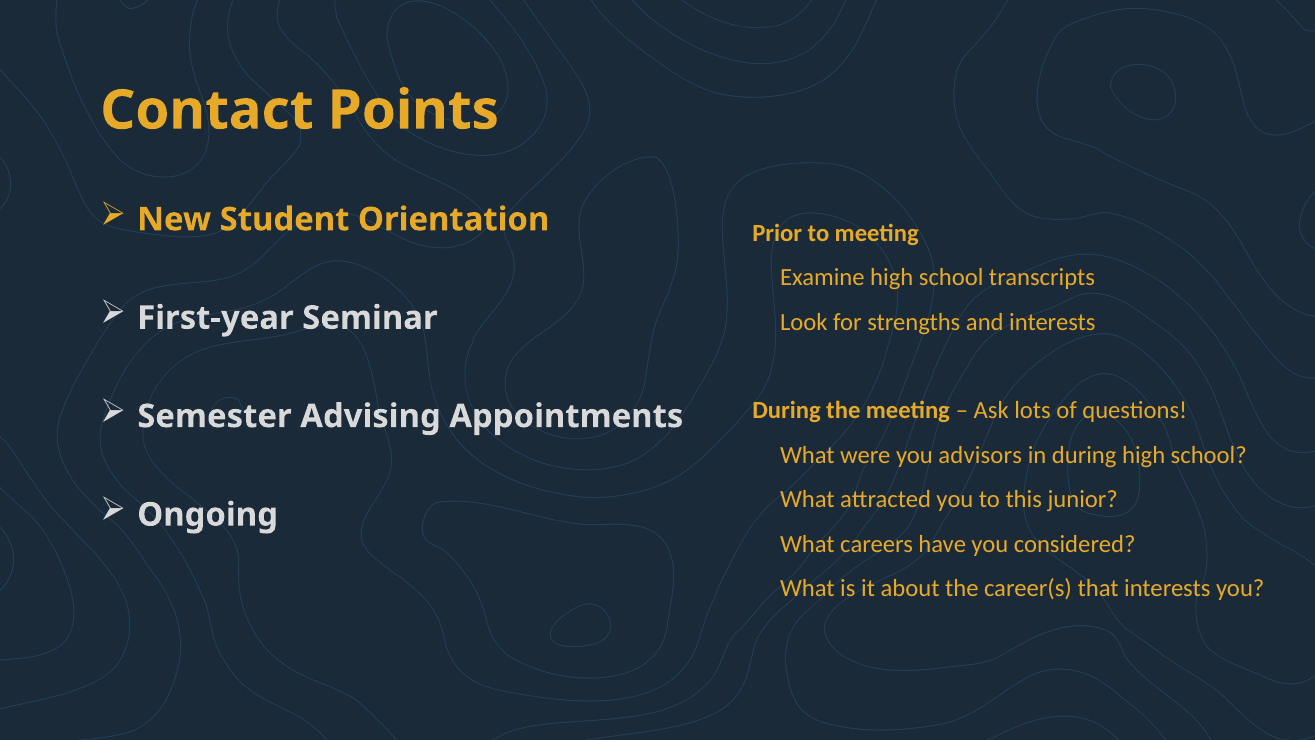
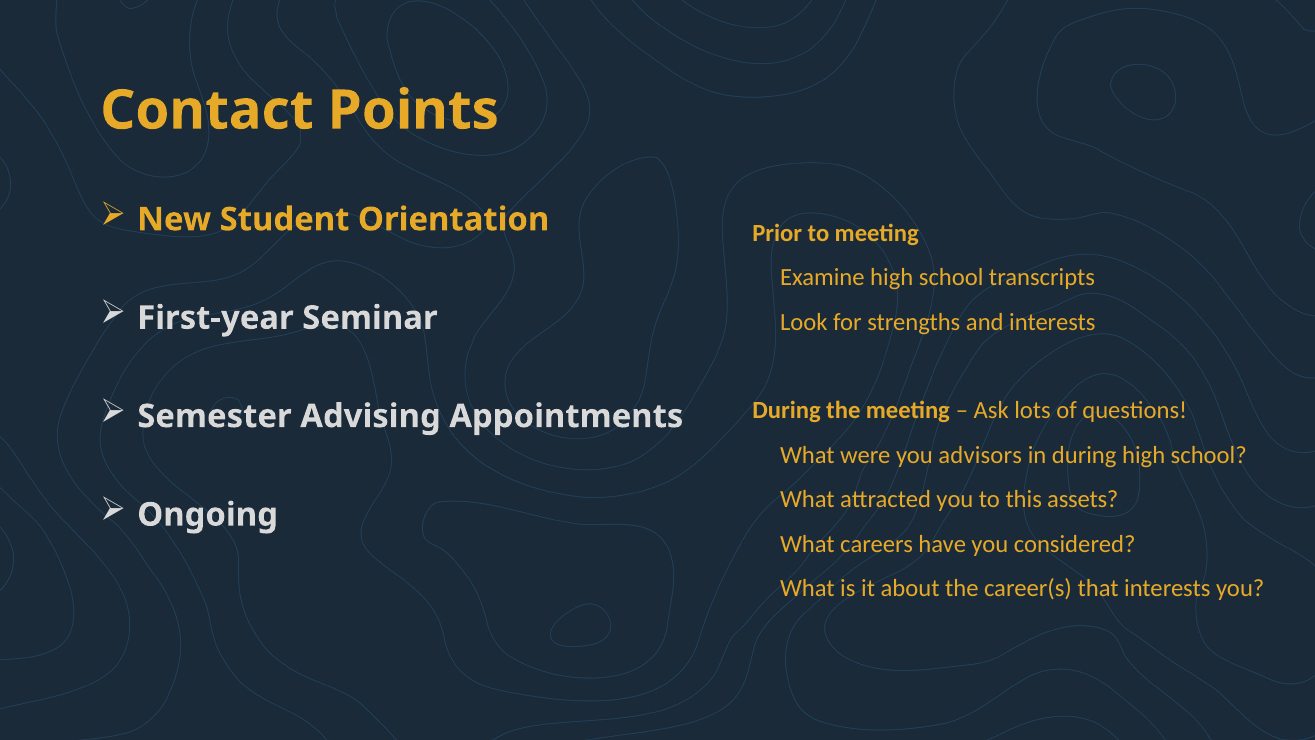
junior: junior -> assets (1083, 499)
